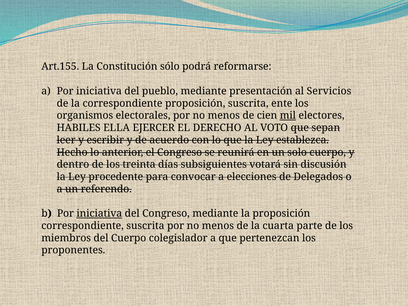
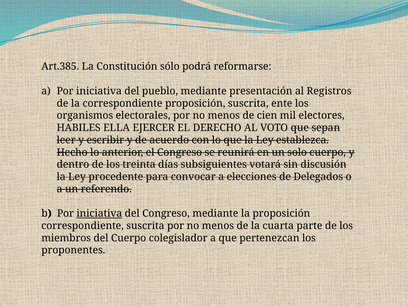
Art.155: Art.155 -> Art.385 (60, 67)
Servicios: Servicios -> Registros (329, 91)
mil underline: present -> none (288, 116)
